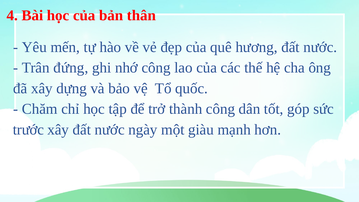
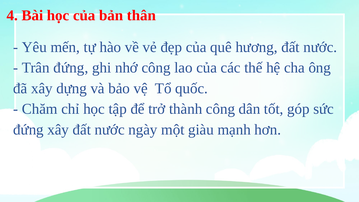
trước: trước -> đứng (28, 130)
